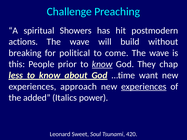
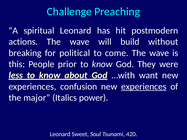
spiritual Showers: Showers -> Leonard (76, 31)
know underline: present -> none (102, 64)
chap: chap -> were (169, 64)
…time: …time -> …with (123, 75)
approach: approach -> confusion (79, 87)
added: added -> major (37, 98)
